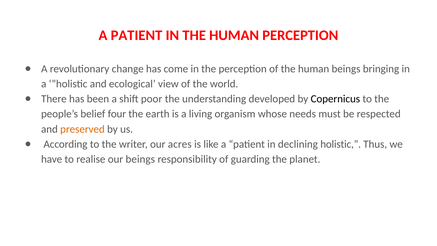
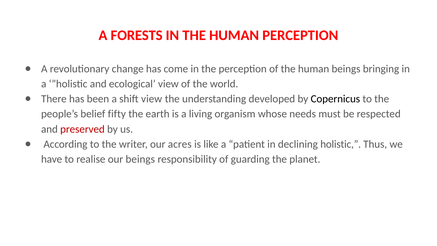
PATIENT: PATIENT -> FORESTS (137, 35)
shift poor: poor -> view (152, 99)
four: four -> fifty (117, 114)
preserved colour: orange -> red (82, 129)
